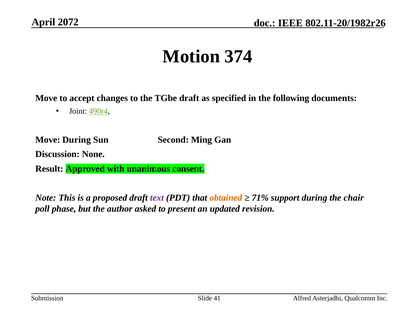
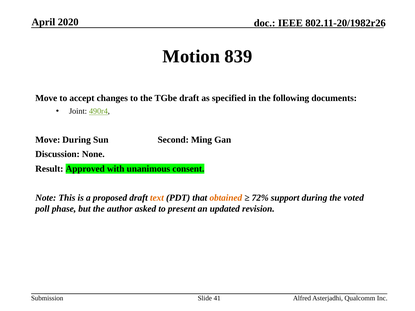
2072: 2072 -> 2020 (68, 22)
374: 374 -> 839 (238, 57)
text colour: purple -> orange (157, 198)
71%: 71% -> 72% (260, 198)
chair: chair -> voted (354, 198)
